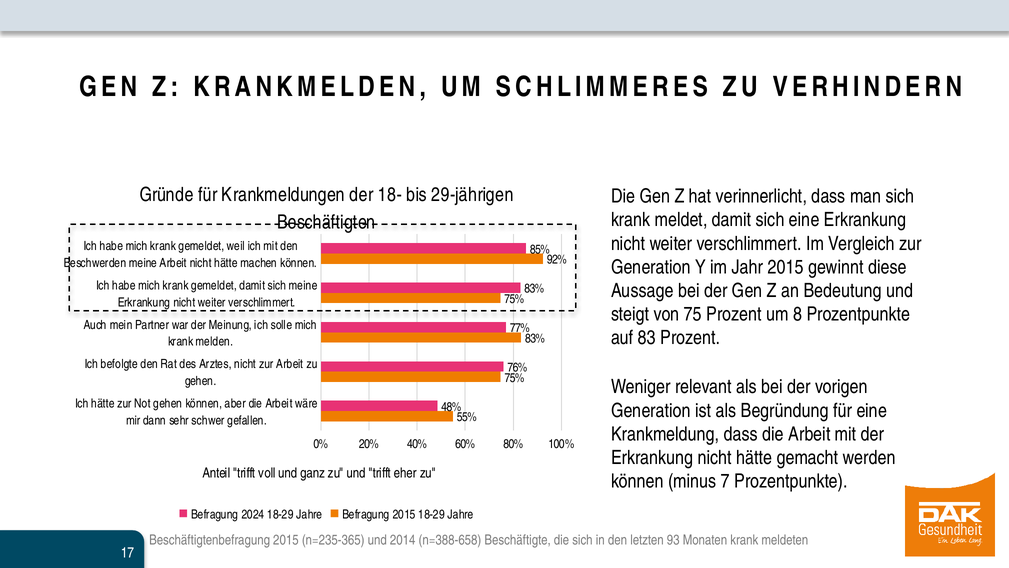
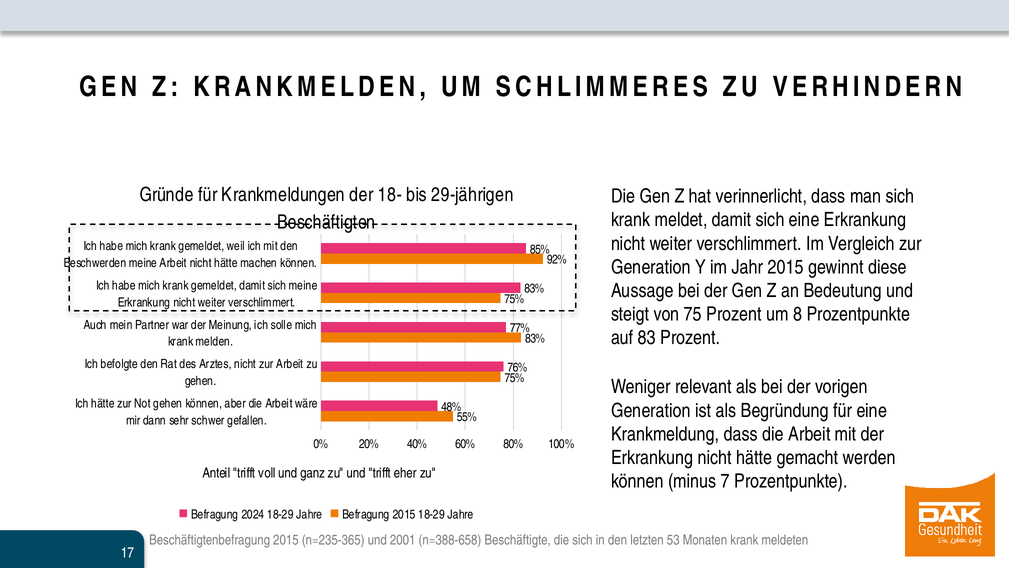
2014: 2014 -> 2001 (403, 540)
93: 93 -> 53 (673, 540)
